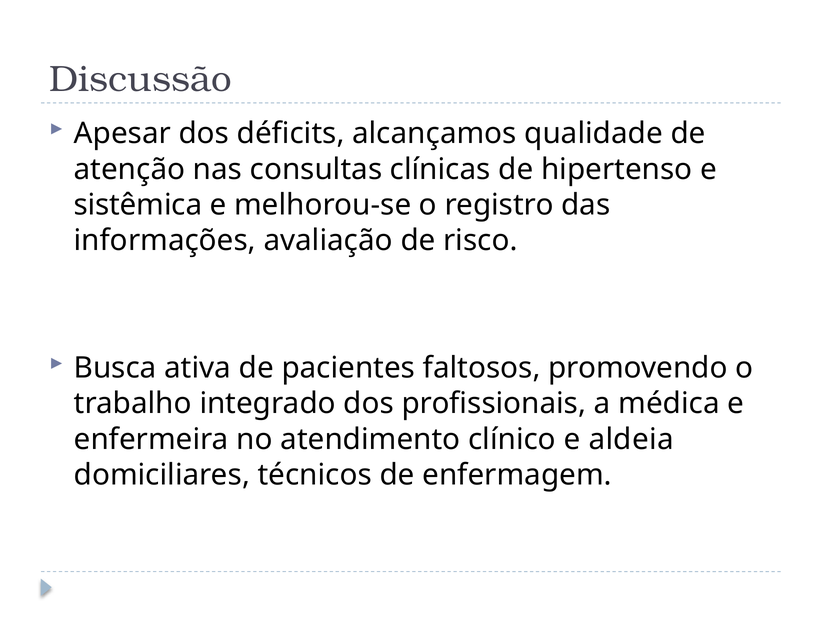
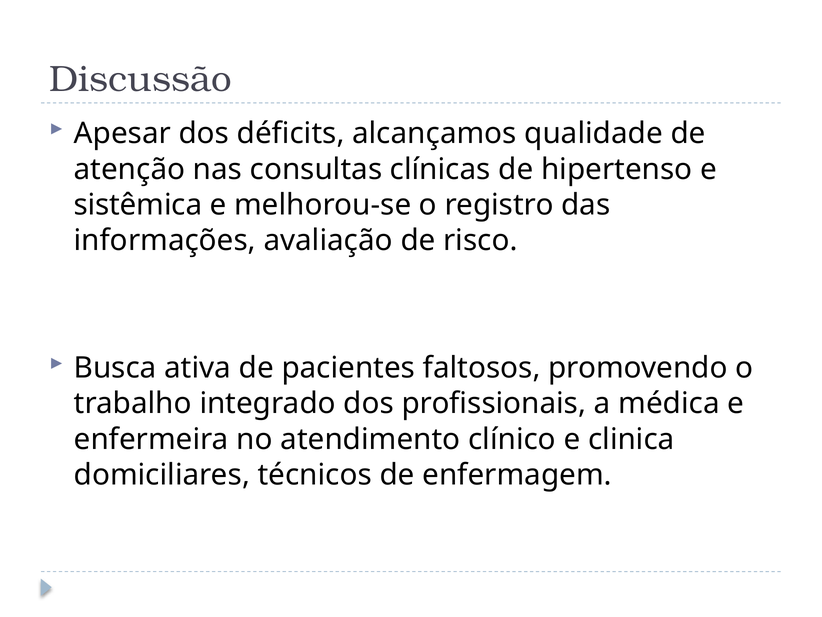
aldeia: aldeia -> clinica (631, 439)
